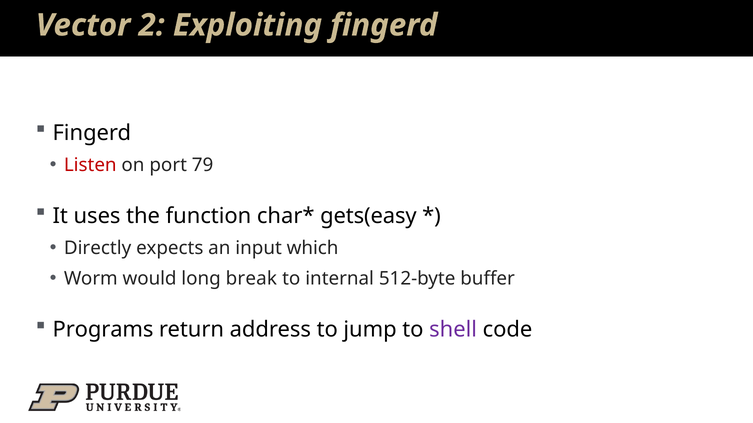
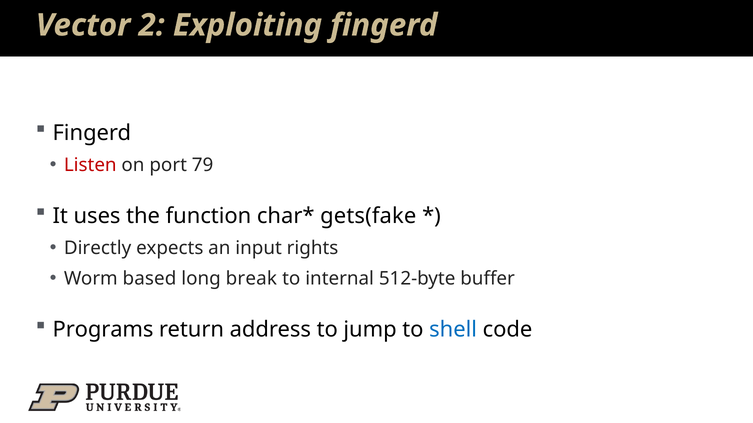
gets(easy: gets(easy -> gets(fake (368, 216)
which: which -> rights (313, 248)
would: would -> based (149, 279)
shell colour: purple -> blue (453, 330)
